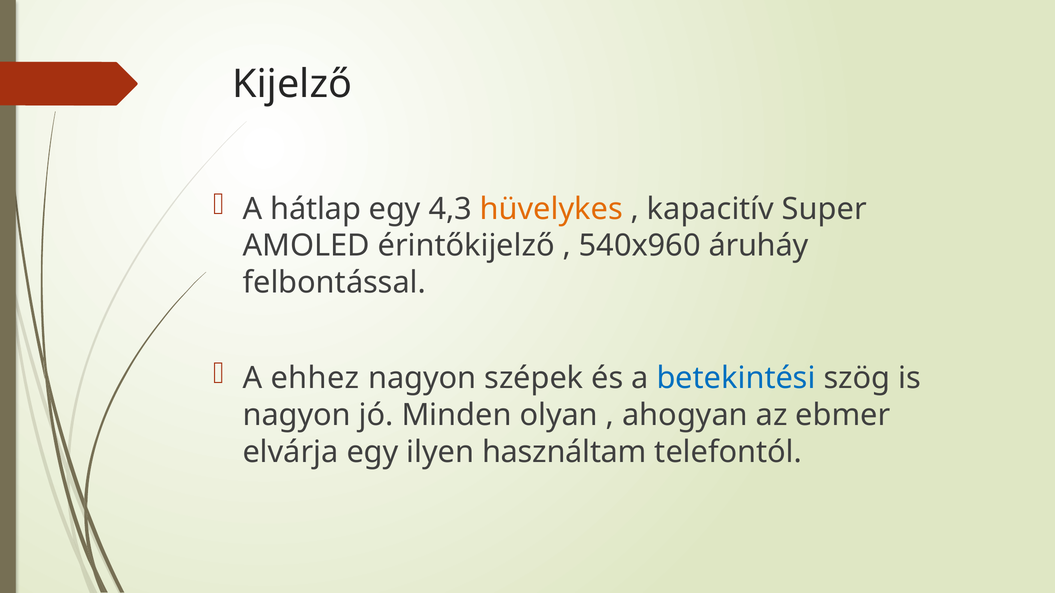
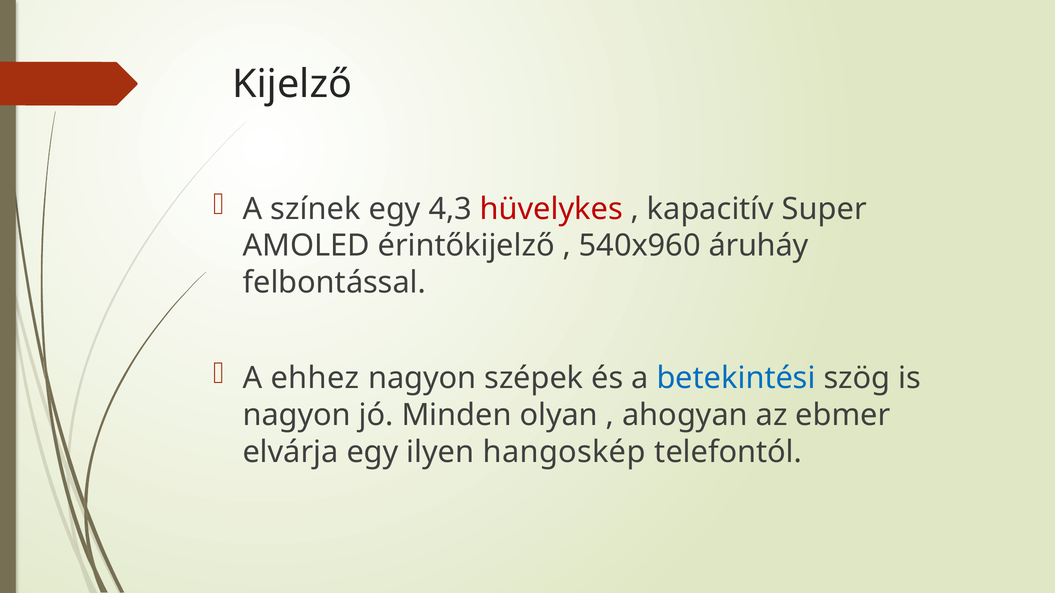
hátlap: hátlap -> színek (315, 209)
hüvelykes colour: orange -> red (551, 209)
használtam: használtam -> hangoskép (564, 452)
